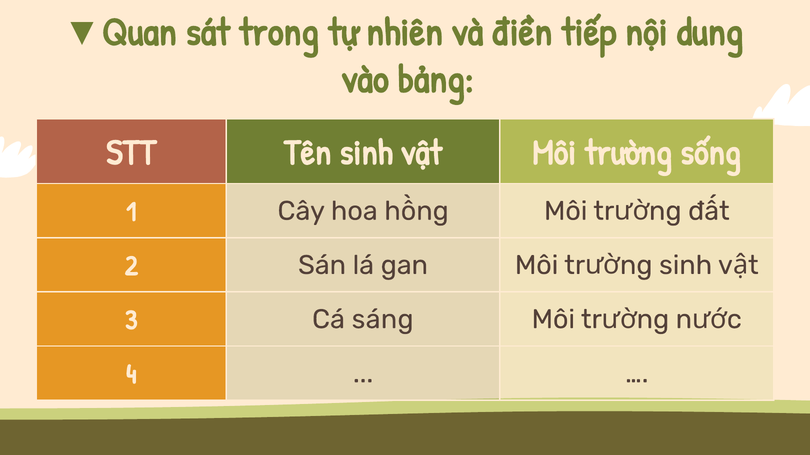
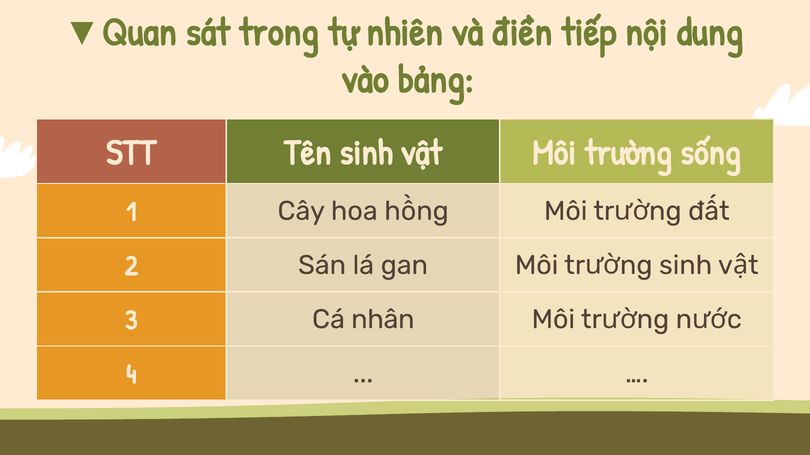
sáng: sáng -> nhân (383, 320)
